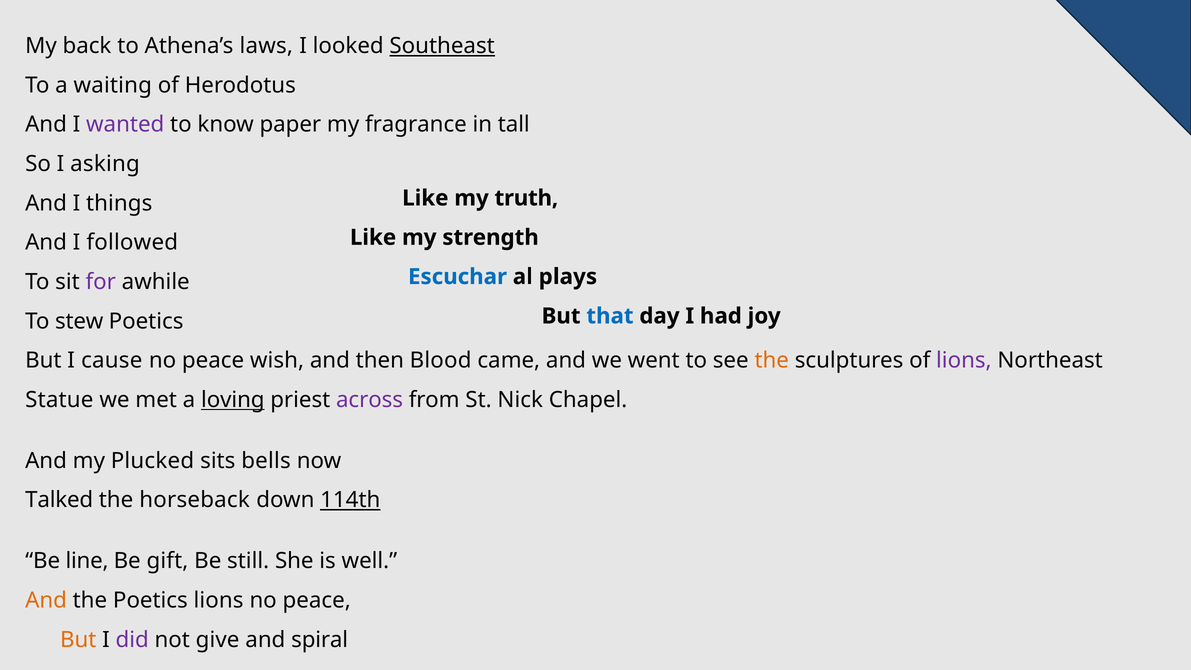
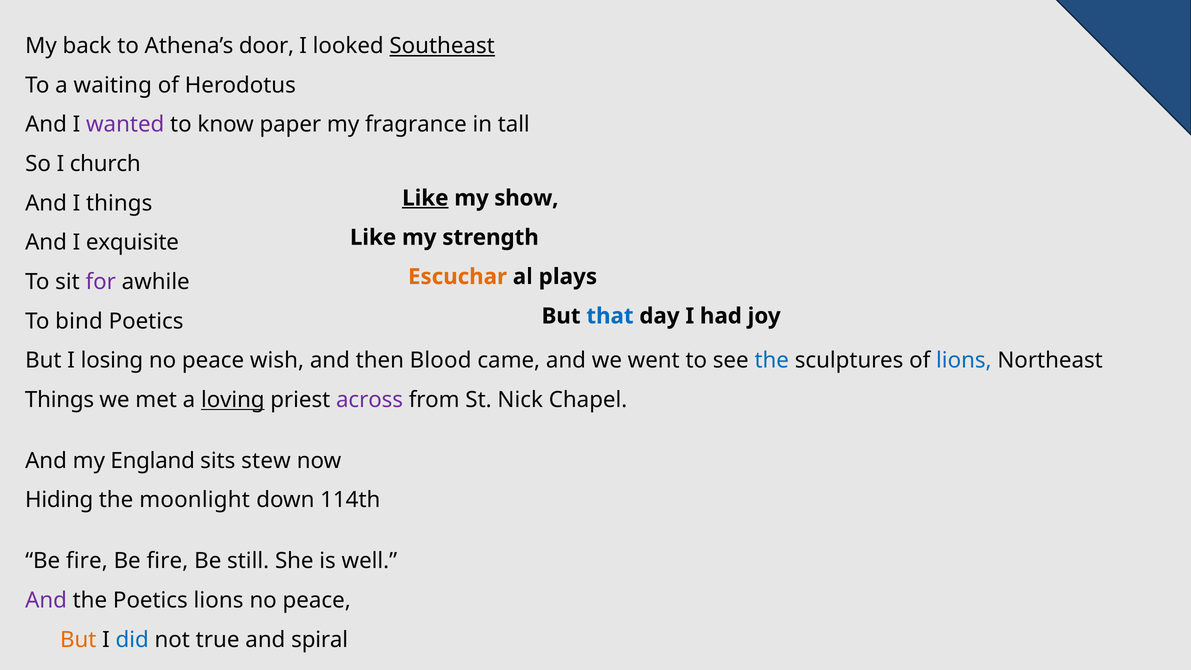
laws: laws -> door (266, 46)
asking: asking -> church (105, 164)
Like underline: none -> present (425, 198)
truth: truth -> show (526, 198)
followed: followed -> exquisite (132, 243)
Escuchar colour: blue -> orange (458, 277)
stew: stew -> bind (79, 321)
cause: cause -> losing (112, 361)
the colour: orange -> blue (772, 361)
lions colour: purple -> blue (964, 361)
Statue: Statue -> Things (60, 400)
Plucked: Plucked -> England (153, 461)
bells: bells -> stew (266, 461)
Talked: Talked -> Hiding (59, 500)
horseback: horseback -> moonlight (195, 500)
114th underline: present -> none (350, 500)
line: line -> fire (87, 561)
gift: gift -> fire (167, 561)
And colour: orange -> purple (46, 600)
did colour: purple -> blue (132, 640)
give: give -> true (218, 640)
